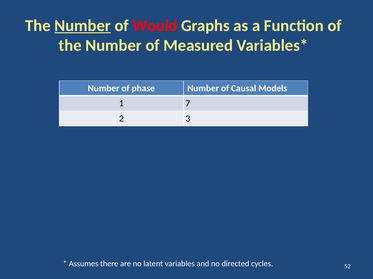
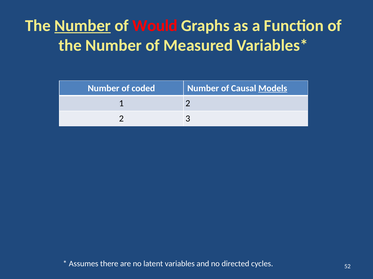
phase: phase -> coded (143, 88)
Models underline: none -> present (273, 88)
1 7: 7 -> 2 (188, 104)
